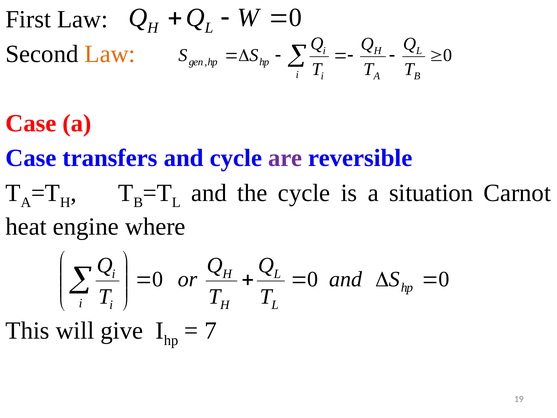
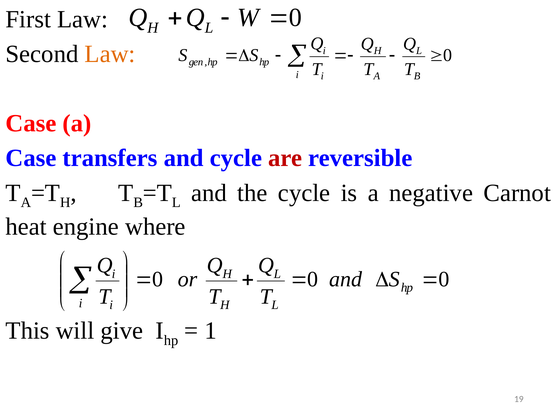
are colour: purple -> red (285, 158)
situation: situation -> negative (431, 193)
7: 7 -> 1 (211, 331)
